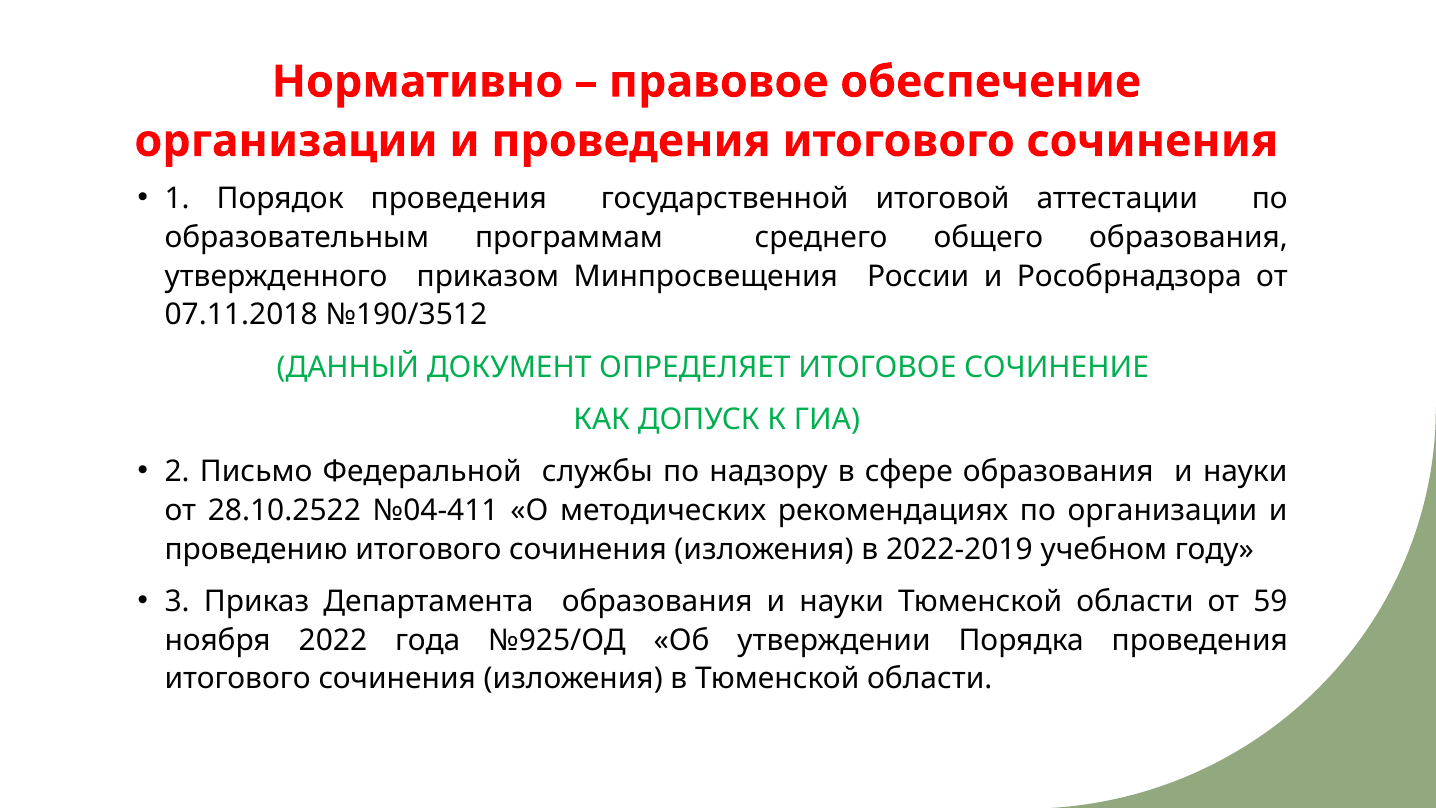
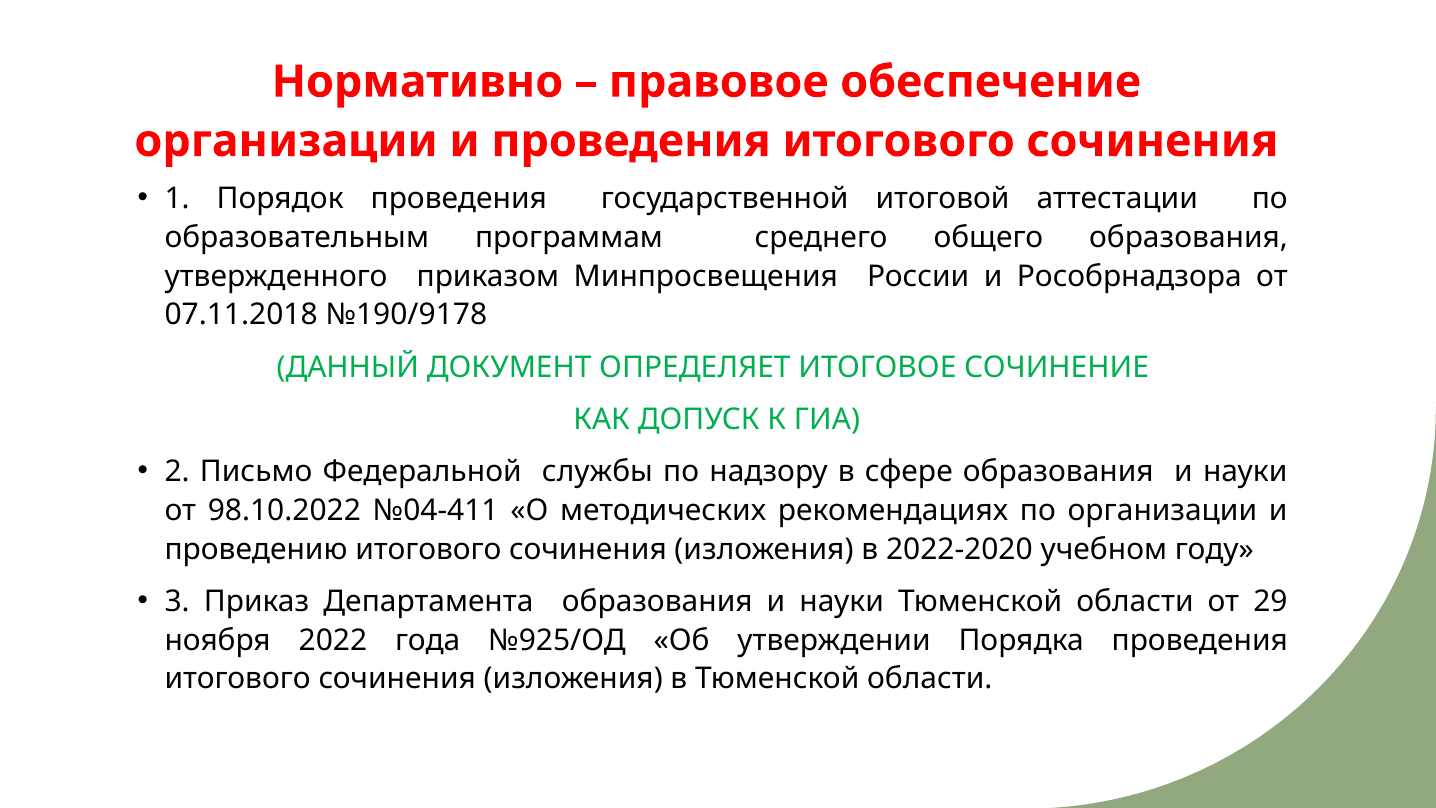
№190/3512: №190/3512 -> №190/9178 (406, 315)
28.10.2522: 28.10.2522 -> 98.10.2022 (284, 510)
2022-2019: 2022-2019 -> 2022-2020 (959, 549)
59: 59 -> 29 (1270, 601)
